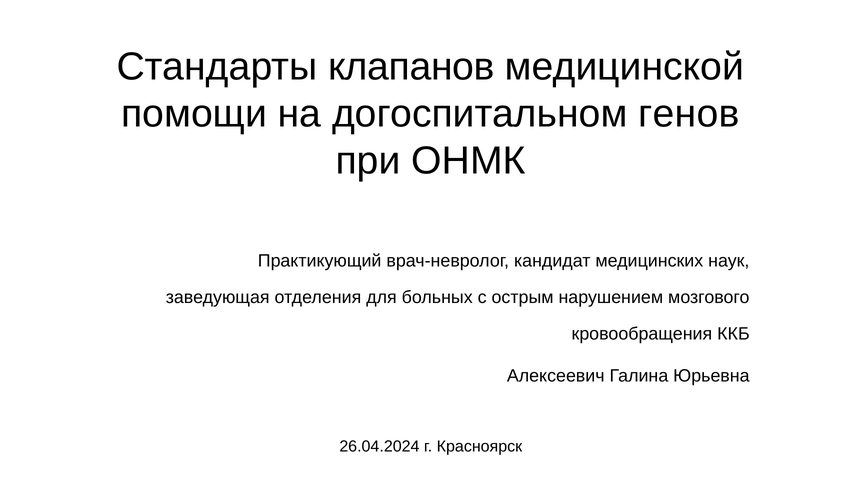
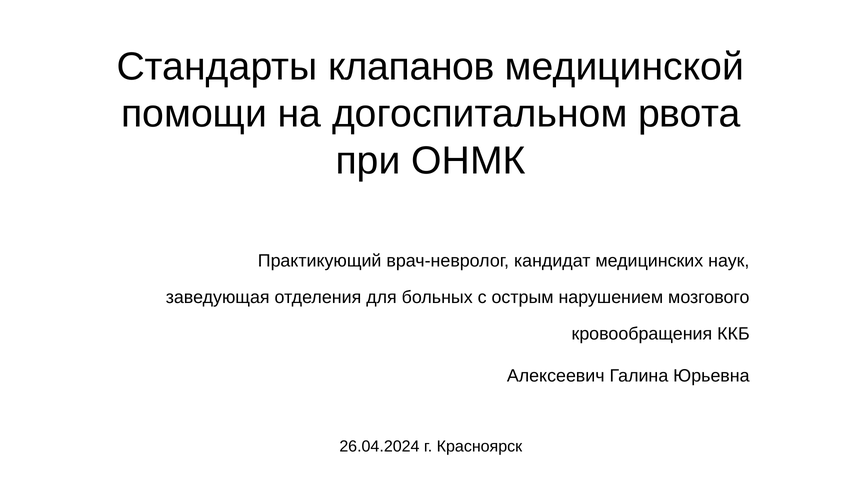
генов: генов -> рвота (689, 114)
